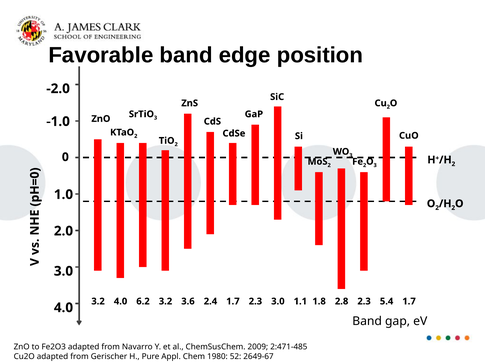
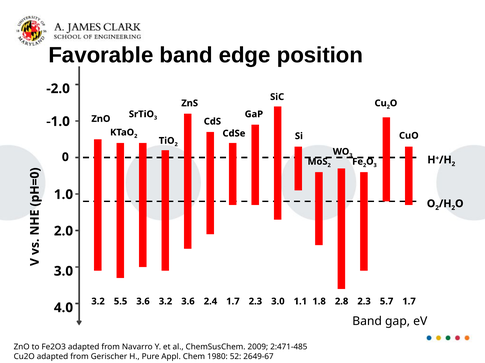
4.0: 4.0 -> 5.5 (121, 302)
6.2: 6.2 -> 3.6 (143, 302)
5.4: 5.4 -> 5.7 (387, 302)
